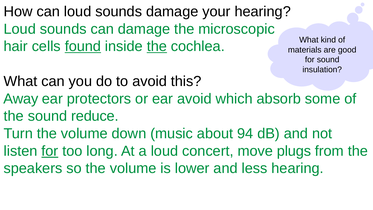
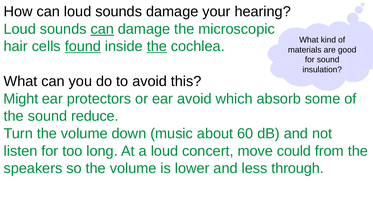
can underline: none -> present (102, 29)
Away: Away -> Might (21, 99)
94: 94 -> 60 (245, 133)
for underline: present -> none (50, 151)
plugs: plugs -> could (294, 151)
less hearing: hearing -> through (298, 168)
